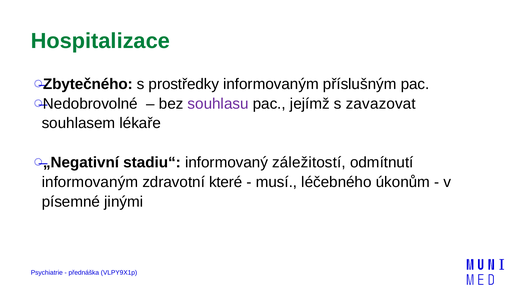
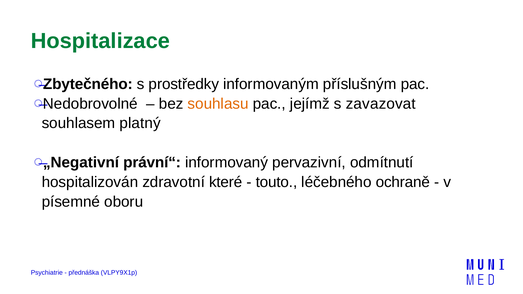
souhlasu colour: purple -> orange (218, 104)
lékaře: lékaře -> platný (140, 123)
stadiu“: stadiu“ -> právní“ (152, 163)
záležitostí: záležitostí -> pervazivní (309, 163)
informovaným: informovaným -> hospitalizován (90, 182)
musí: musí -> touto (276, 182)
úkonům: úkonům -> ochraně (403, 182)
jinými: jinými -> oboru (124, 202)
